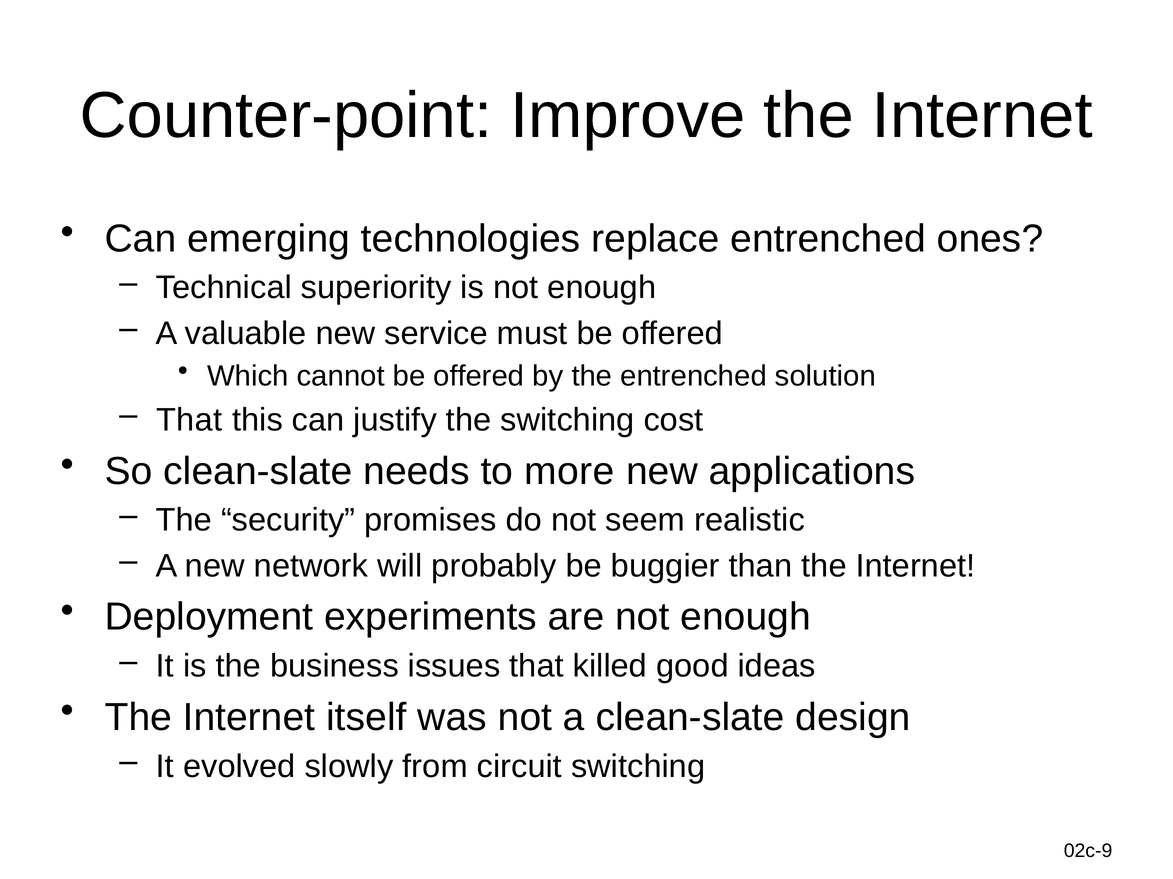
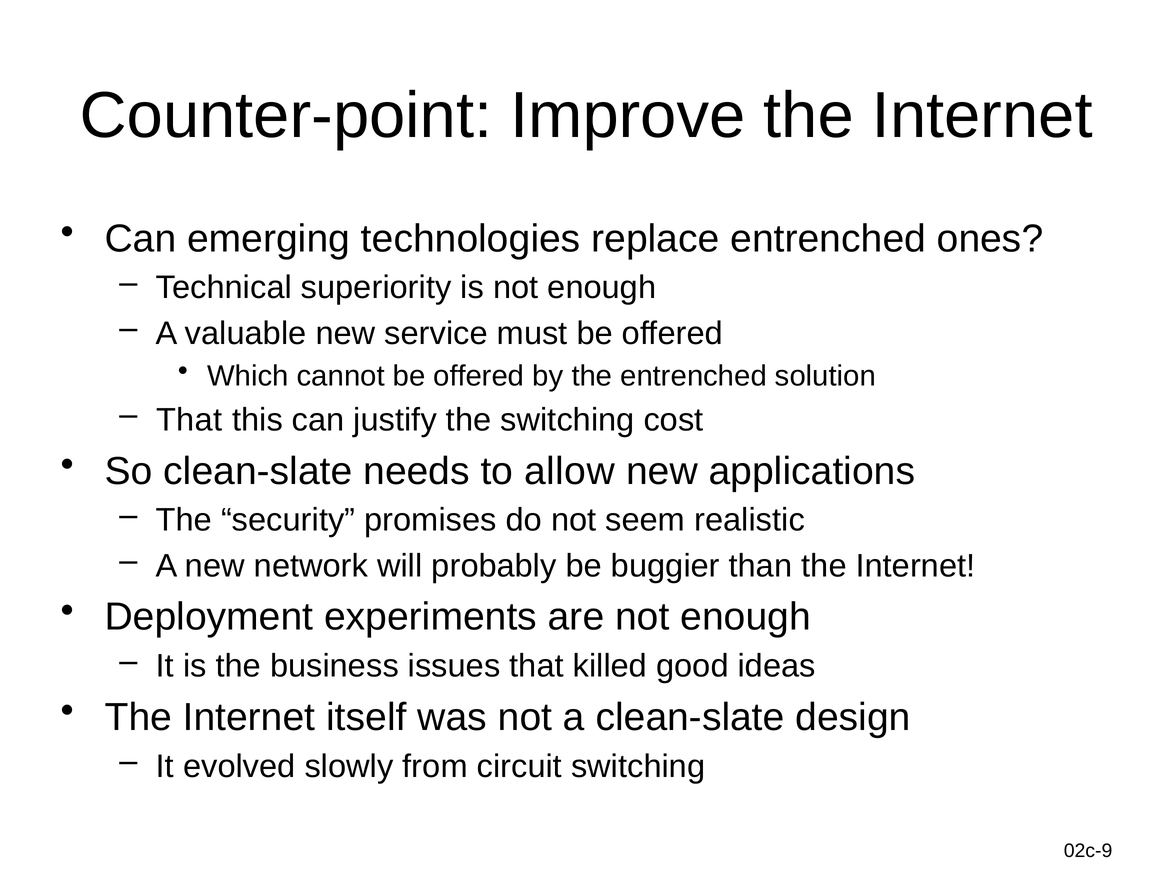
more: more -> allow (569, 472)
